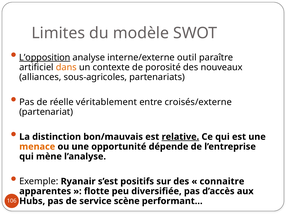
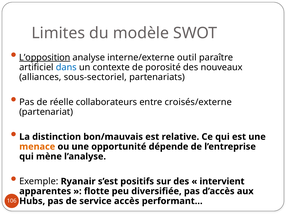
dans colour: orange -> blue (66, 67)
sous-agricoles: sous-agricoles -> sous-sectoriel (95, 77)
véritablement: véritablement -> collaborateurs (107, 102)
relative underline: present -> none (180, 137)
connaitre: connaitre -> intervient (222, 182)
scène: scène -> accès (127, 202)
